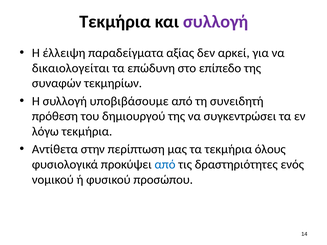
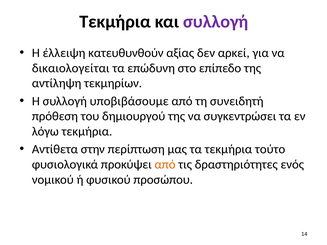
παραδείγματα: παραδείγματα -> κατευθυνθούν (126, 53)
συναφών: συναφών -> αντίληψη (57, 83)
όλους: όλους -> τούτο (270, 149)
από colour: blue -> orange (165, 165)
